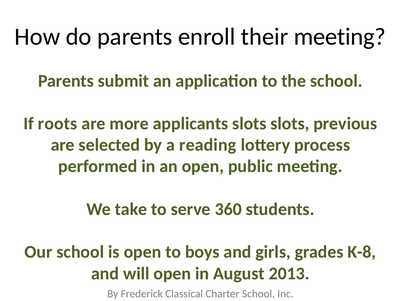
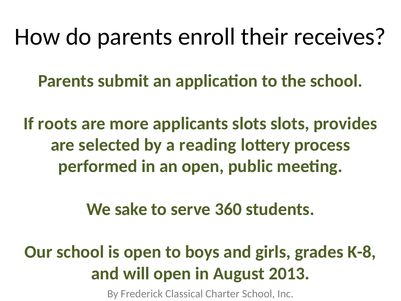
their meeting: meeting -> receives (340, 37)
previous: previous -> provides (345, 124)
take: take -> sake (131, 209)
